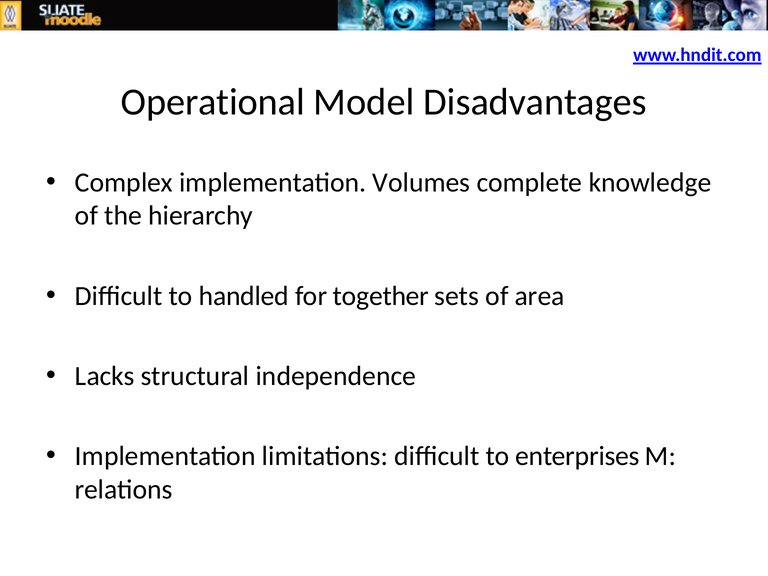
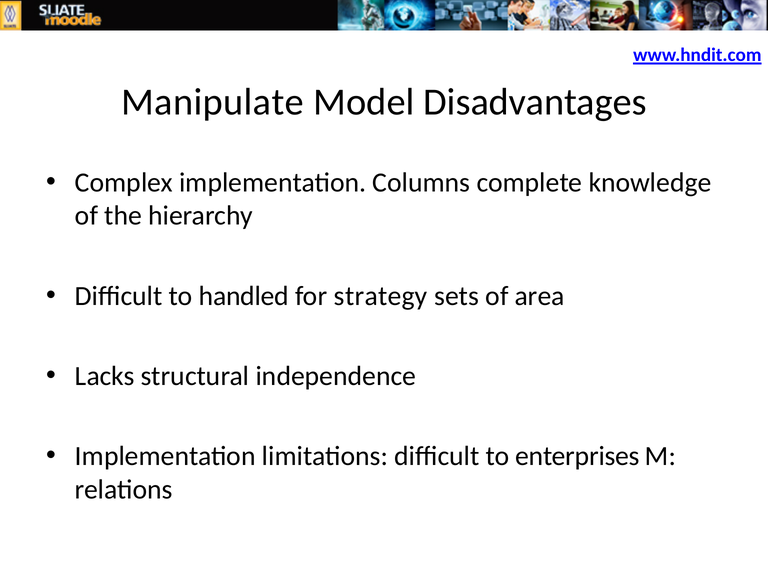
Operational: Operational -> Manipulate (213, 102)
Volumes: Volumes -> Columns (421, 182)
together: together -> strategy (381, 296)
